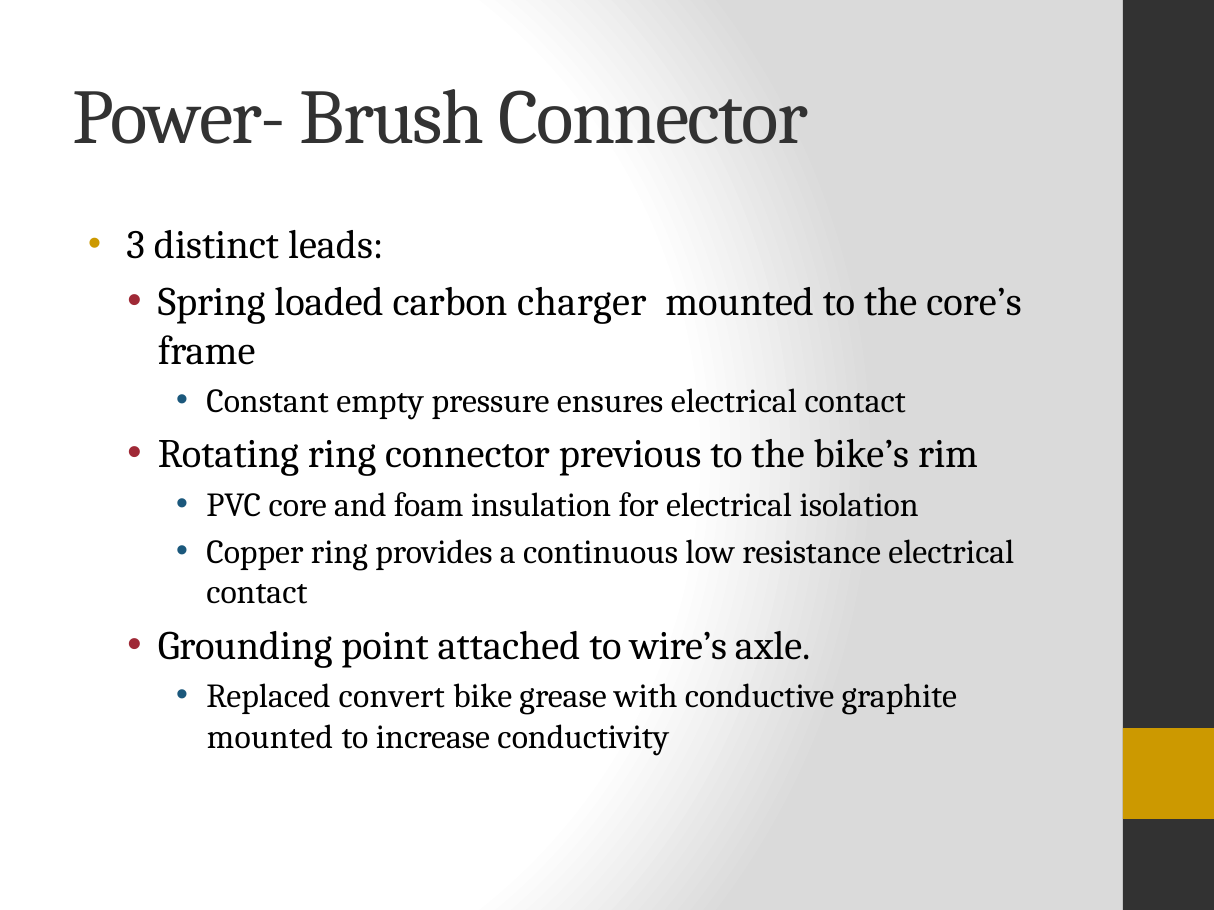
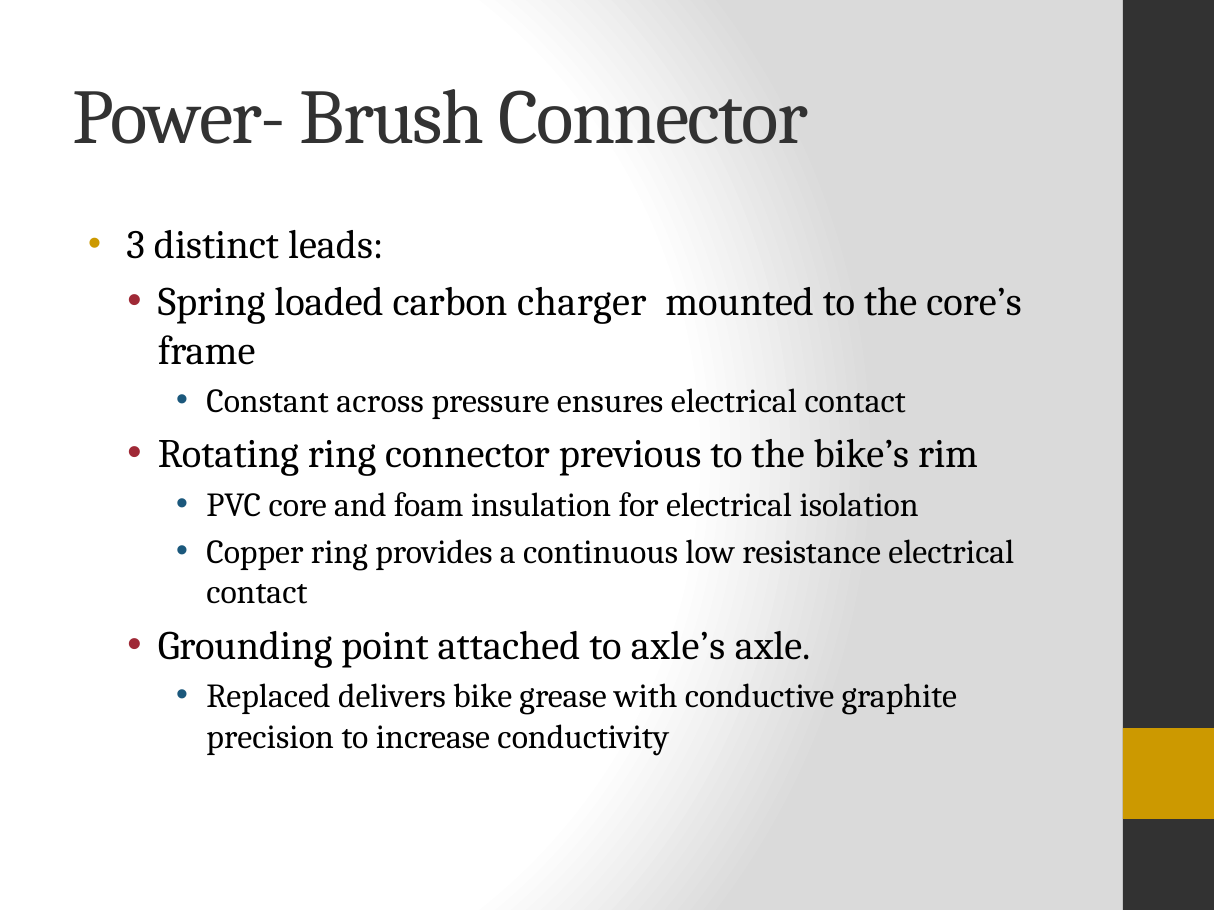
empty: empty -> across (380, 402)
wire’s: wire’s -> axle’s (678, 646)
convert: convert -> delivers (392, 697)
mounted: mounted -> precision (270, 738)
